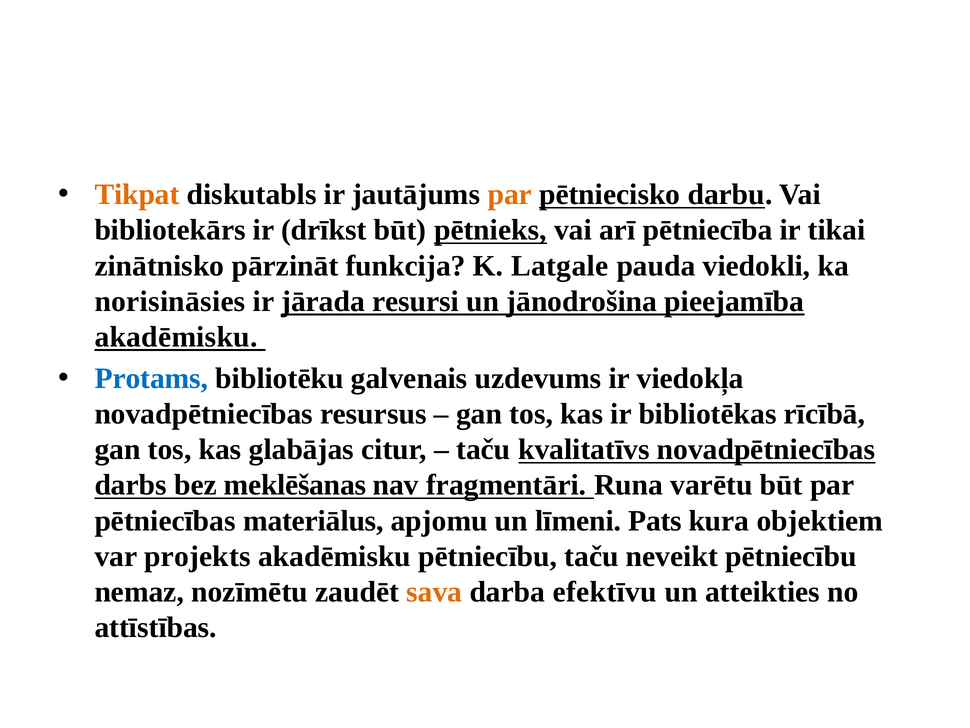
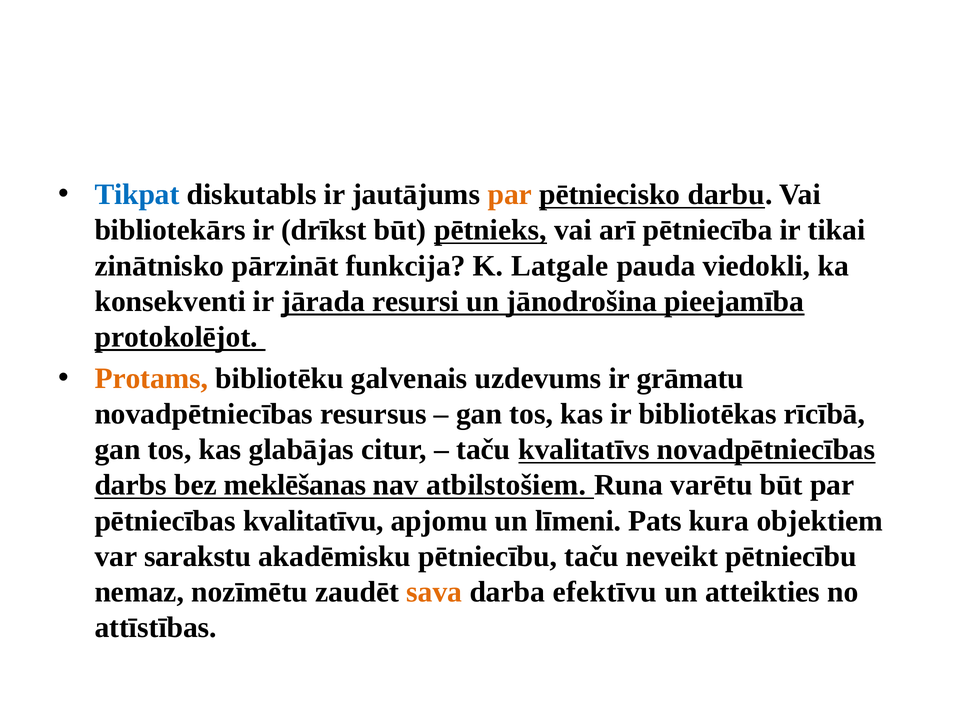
Tikpat colour: orange -> blue (137, 194)
norisināsies: norisināsies -> konsekventi (170, 301)
akadēmisku: akadēmisku -> protokolējot (176, 337)
Protams colour: blue -> orange (151, 378)
viedokļa: viedokļa -> grāmatu (690, 378)
fragmentāri: fragmentāri -> atbilstošiem (506, 485)
materiālus: materiālus -> kvalitatīvu (313, 520)
projekts: projekts -> sarakstu (198, 556)
